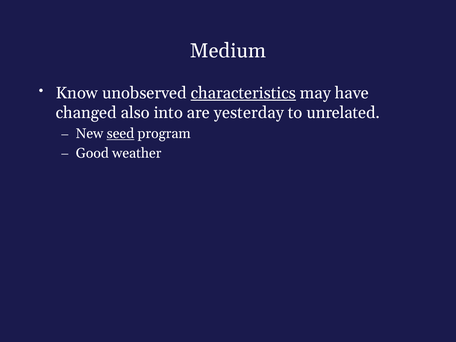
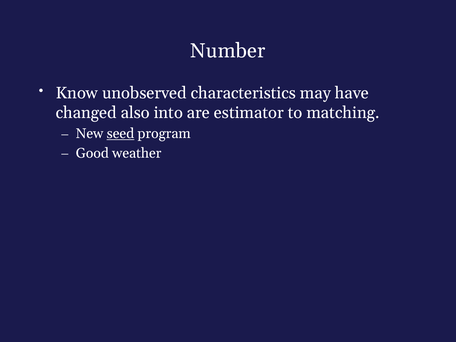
Medium: Medium -> Number (228, 51)
characteristics underline: present -> none (243, 93)
yesterday: yesterday -> estimator (249, 113)
unrelated: unrelated -> matching (343, 113)
